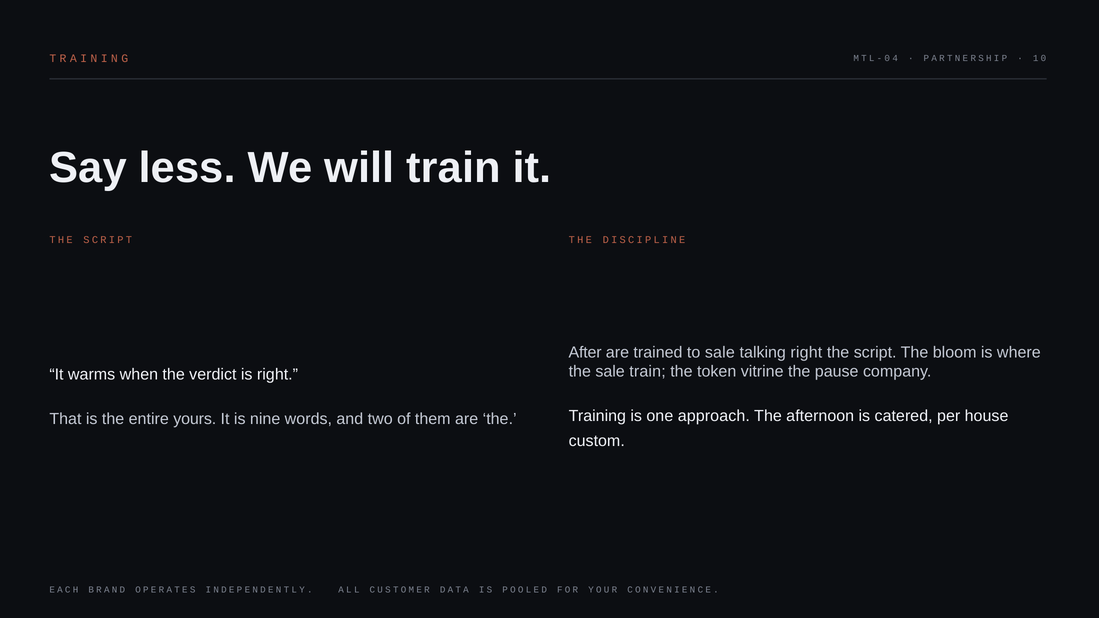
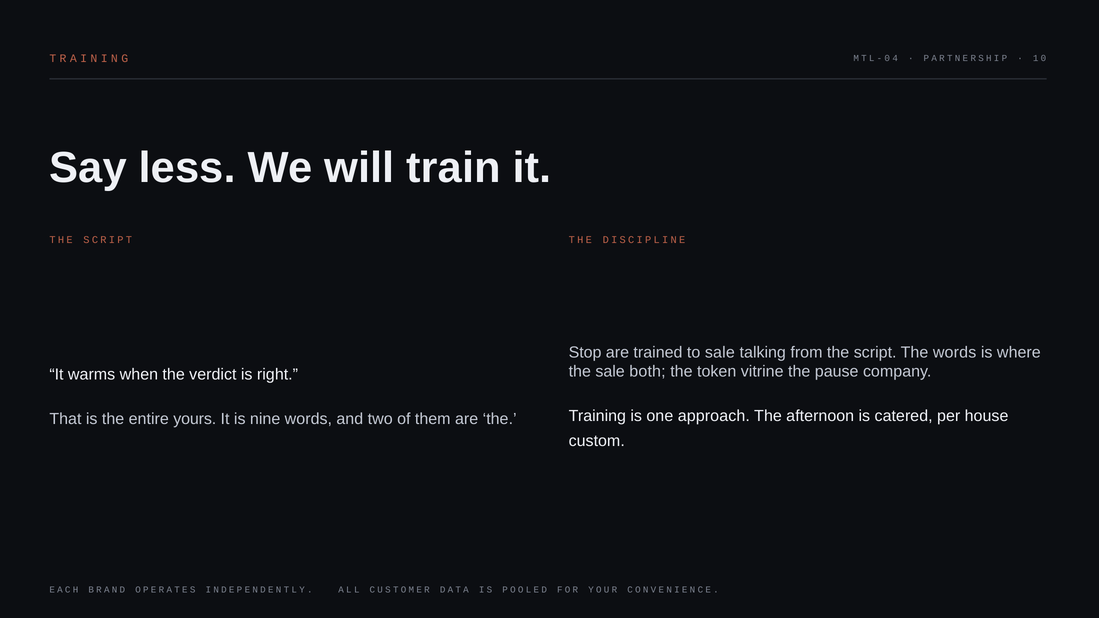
After: After -> Stop (585, 352)
talking right: right -> from (806, 352)
The bloom: bloom -> words (955, 352)
sale train: train -> both (648, 372)
